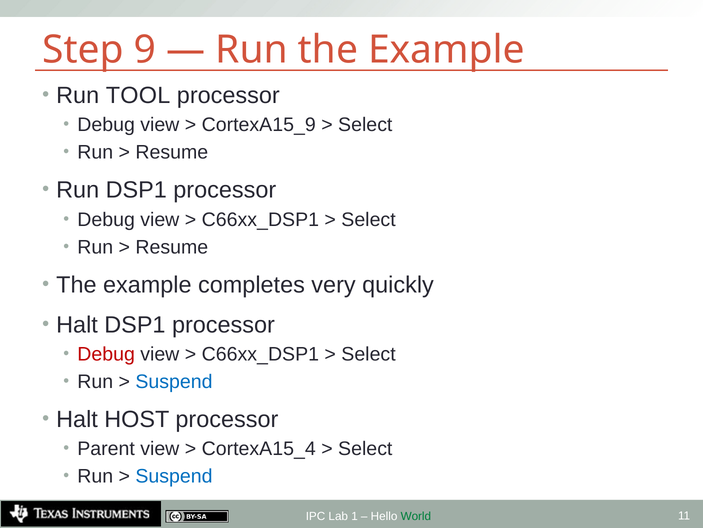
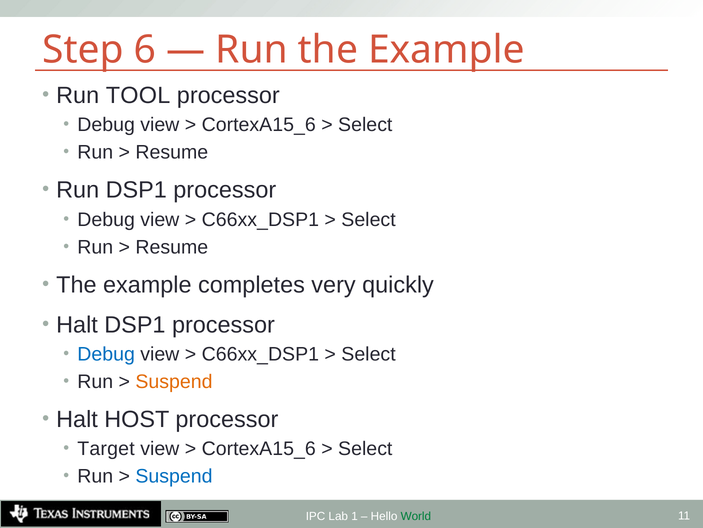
9: 9 -> 6 (145, 50)
CortexA15_9: CortexA15_9 -> CortexA15_6 (259, 125)
Debug colour: red -> blue (106, 354)
Suspend colour: blue -> orange (174, 381)
Parent: Parent -> Target (106, 448)
CortexA15_4: CortexA15_4 -> CortexA15_6 (259, 448)
